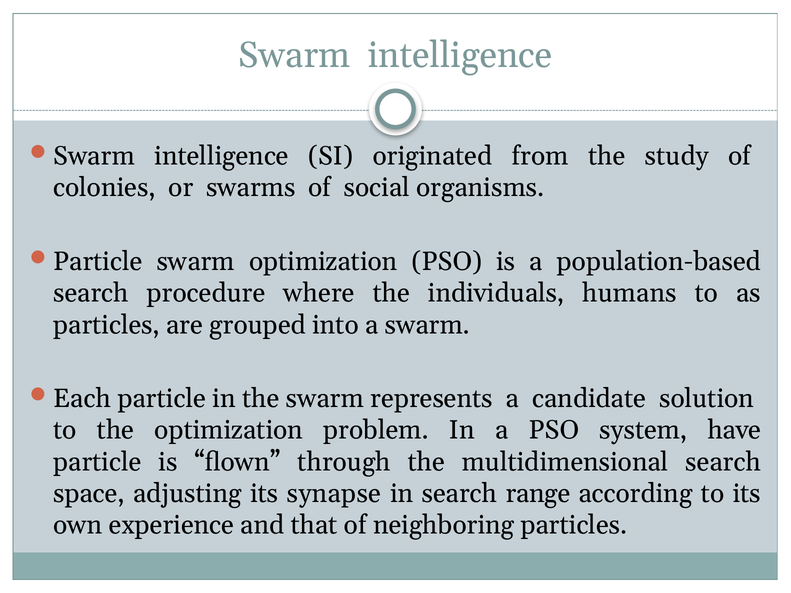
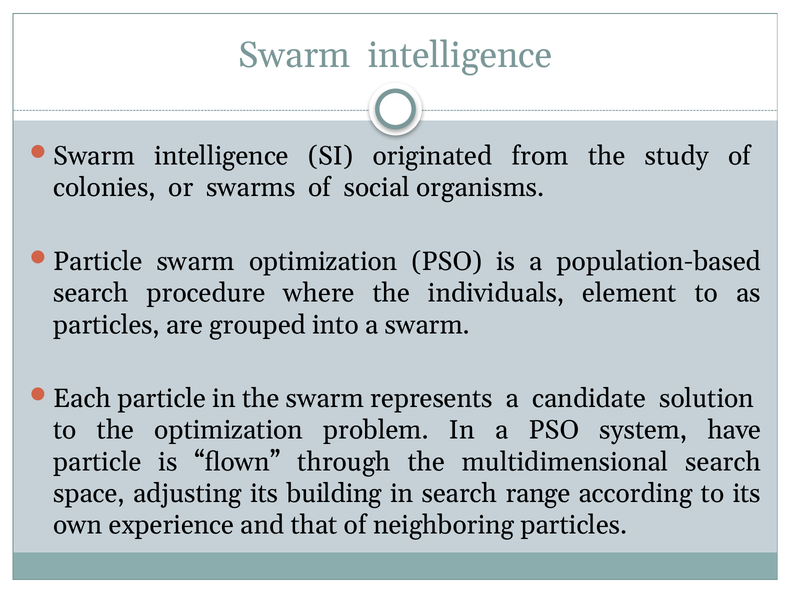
humans: humans -> element (629, 293)
synapse: synapse -> building (334, 494)
